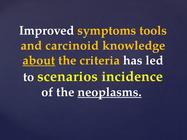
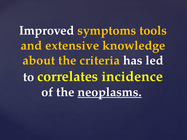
carcinoid: carcinoid -> extensive (72, 46)
about underline: present -> none (39, 61)
scenarios: scenarios -> correlates (68, 77)
